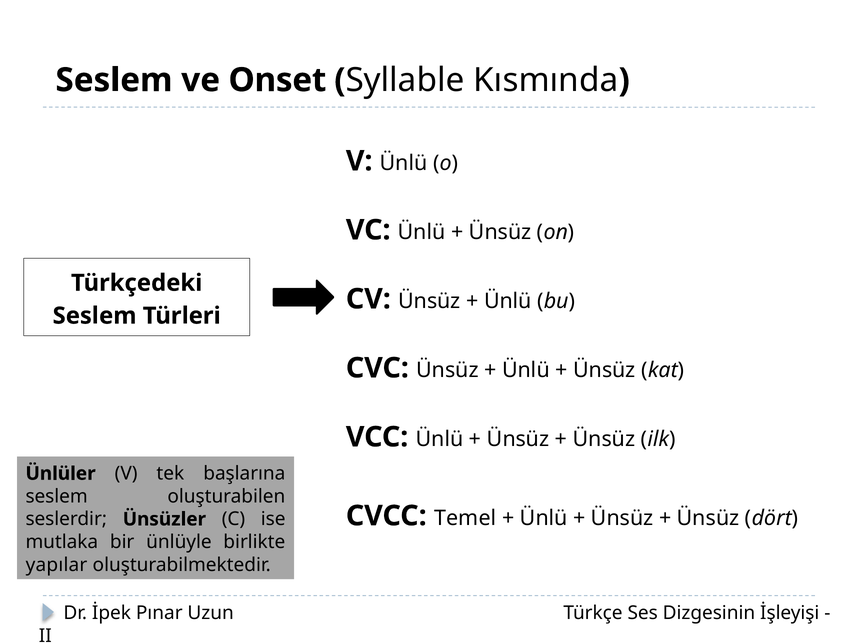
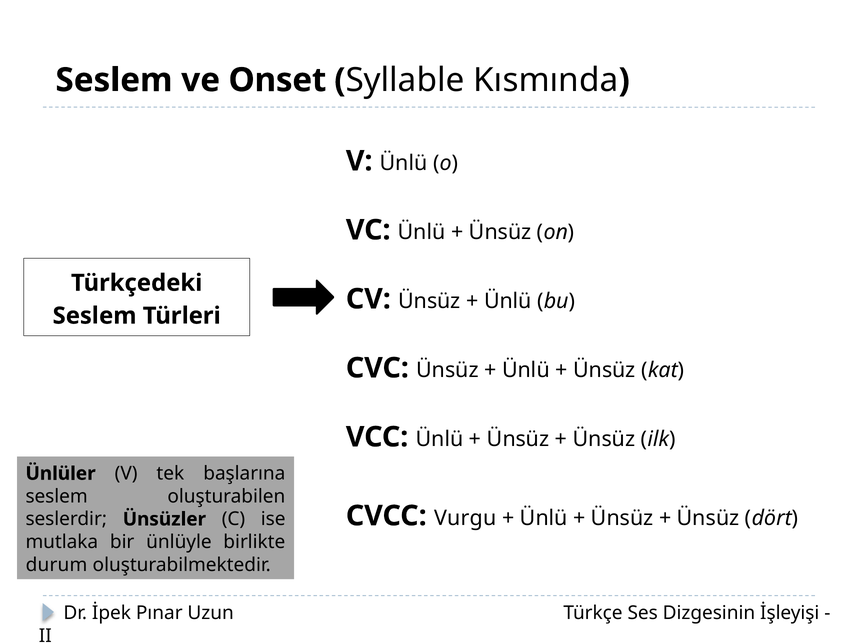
Temel: Temel -> Vurgu (465, 519)
yapılar: yapılar -> durum (57, 565)
